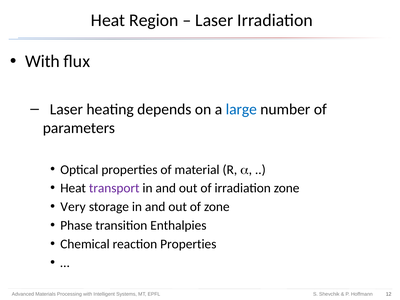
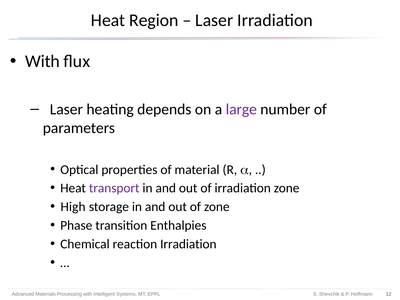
large colour: blue -> purple (241, 109)
Very: Very -> High (73, 207)
reaction Properties: Properties -> Irradiation (188, 244)
